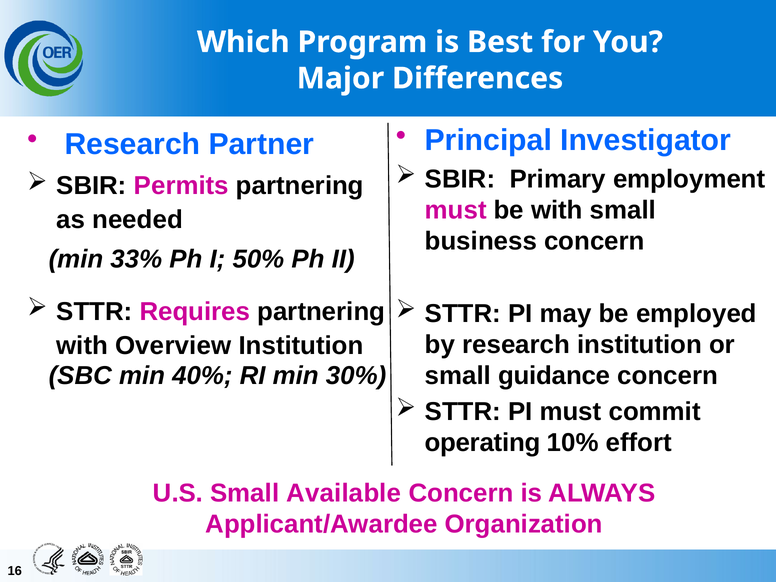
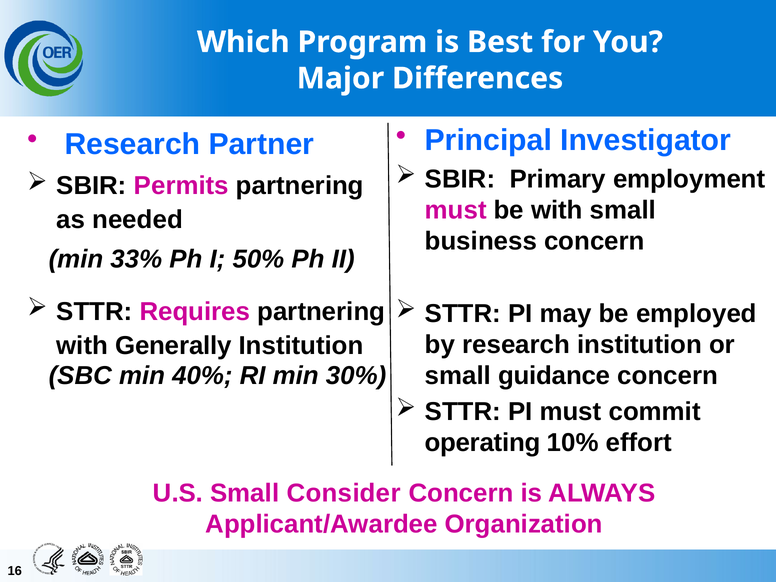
Overview: Overview -> Generally (173, 346)
Available: Available -> Consider (344, 493)
